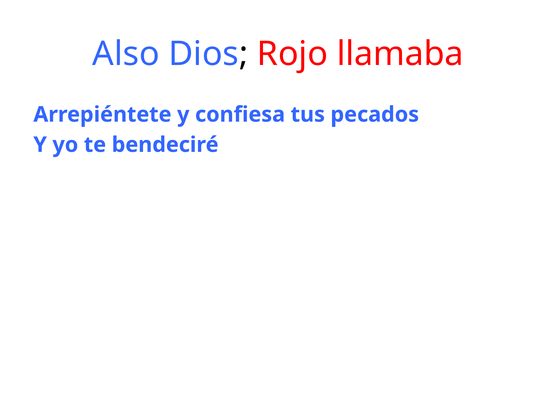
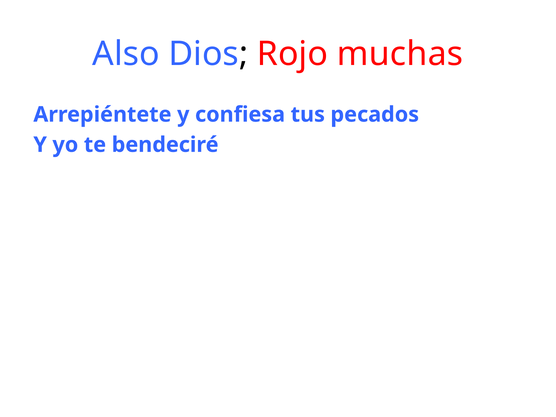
llamaba: llamaba -> muchas (400, 54)
